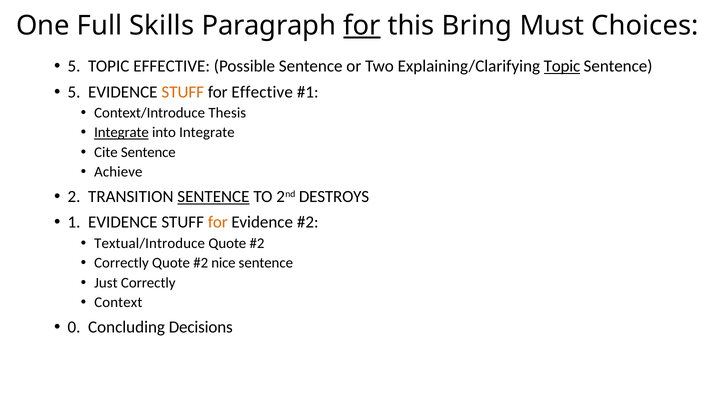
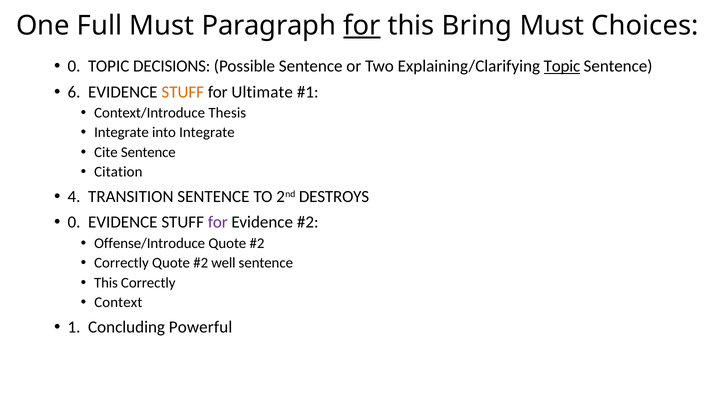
Full Skills: Skills -> Must (162, 26)
5: 5 -> 0 (74, 66)
TOPIC EFFECTIVE: EFFECTIVE -> DECISIONS (172, 66)
5: 5 -> 6 (74, 92)
for Effective: Effective -> Ultimate (262, 92)
Integrate underline: present -> none (122, 133)
Achieve: Achieve -> Citation (118, 172)
2: 2 -> 4 (74, 197)
SENTENCE underline: present -> none (213, 197)
1: 1 -> 0 (74, 222)
for colour: orange -> purple (218, 222)
Textual/Introduce: Textual/Introduce -> Offense/Introduce (150, 243)
nice: nice -> well (223, 263)
Just: Just -> This (106, 283)
0: 0 -> 1 (74, 327)
Decisions: Decisions -> Powerful (201, 327)
